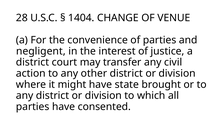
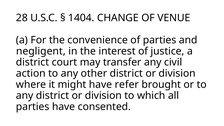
state: state -> refer (127, 84)
